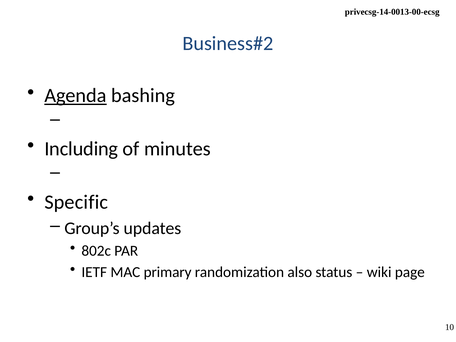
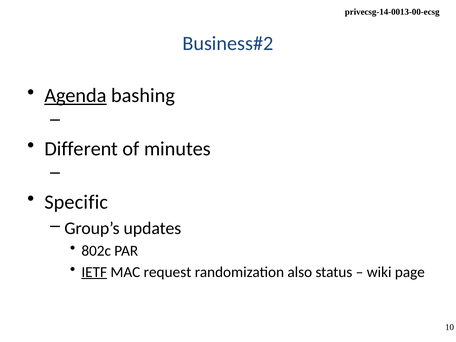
Including: Including -> Different (81, 149)
IETF underline: none -> present (94, 272)
primary: primary -> request (167, 272)
